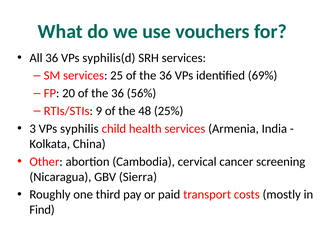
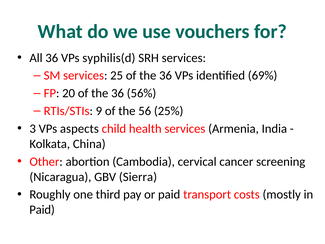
48: 48 -> 56 (145, 111)
syphilis: syphilis -> aspects (79, 129)
Find: Find -> Paid (42, 210)
